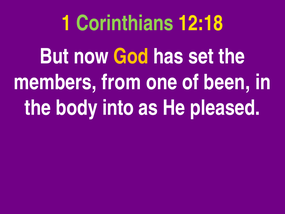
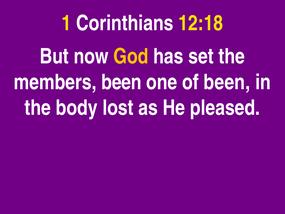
Corinthians colour: light green -> white (125, 23)
members from: from -> been (121, 82)
into: into -> lost (118, 108)
